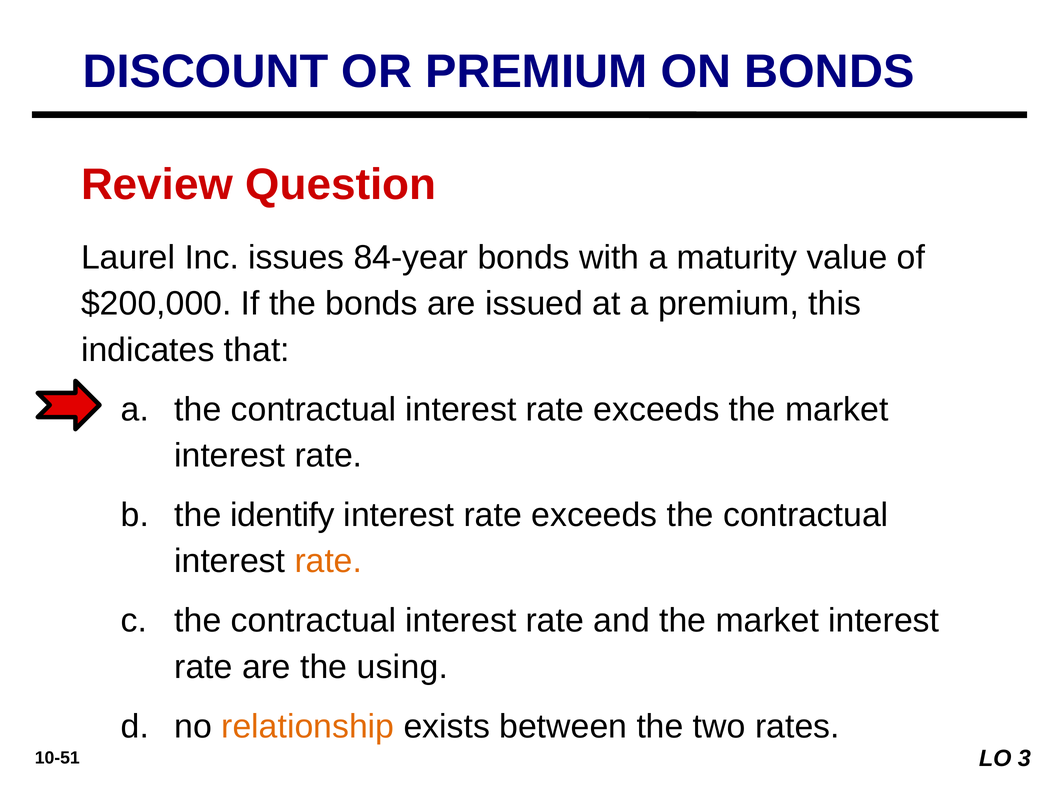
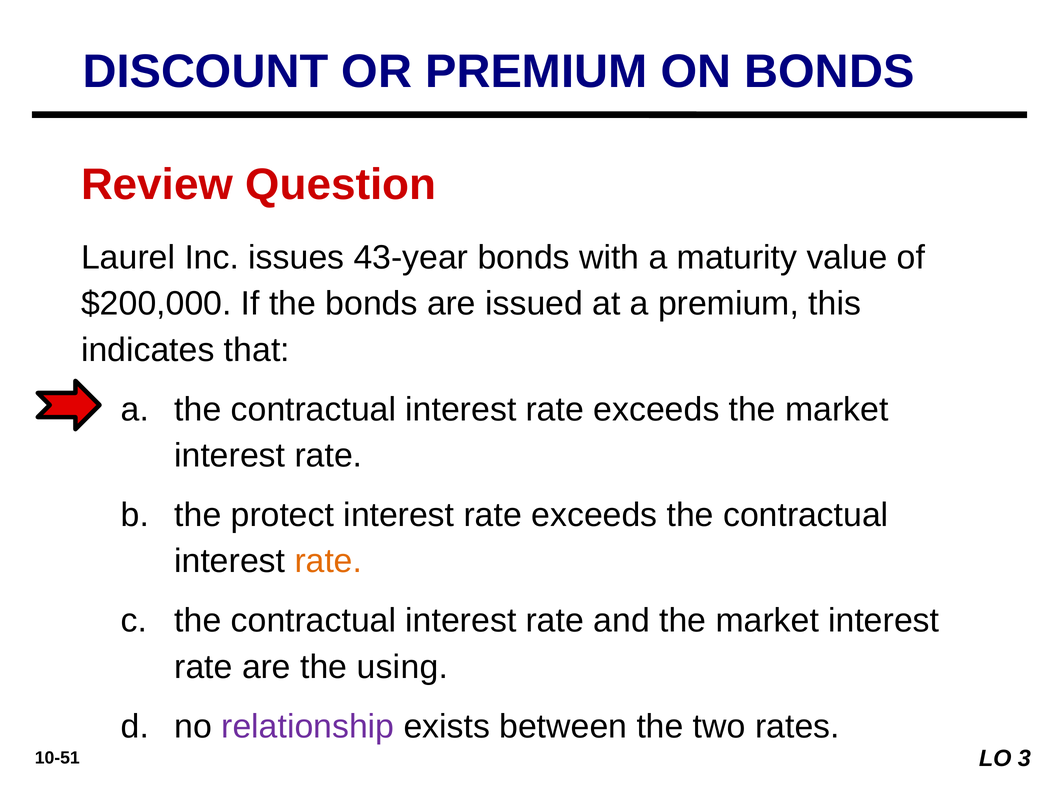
84-year: 84-year -> 43-year (411, 258)
identify: identify -> protect (282, 515)
relationship colour: orange -> purple (308, 727)
